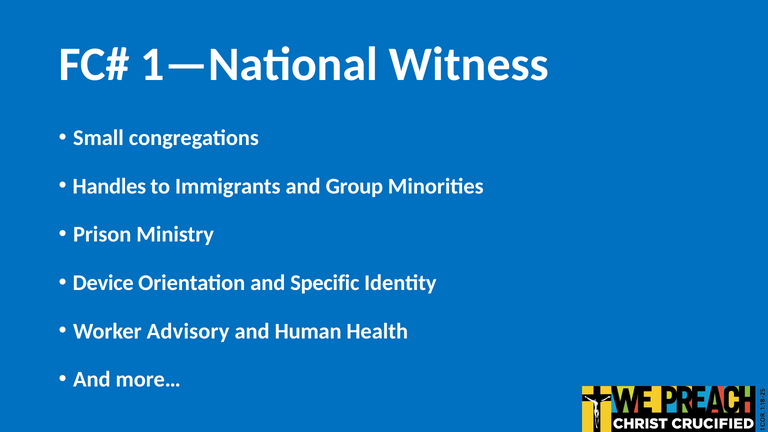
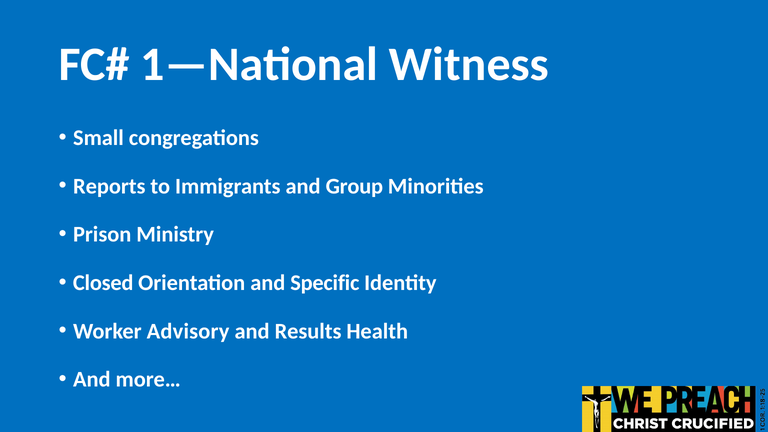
Handles: Handles -> Reports (109, 186)
Device: Device -> Closed (103, 283)
Human: Human -> Results (308, 331)
